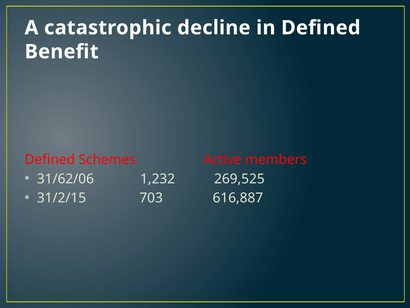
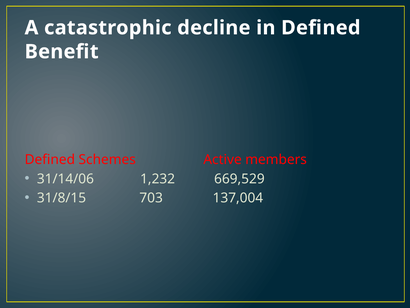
31/62/06: 31/62/06 -> 31/14/06 (65, 179)
269,525: 269,525 -> 669,529 (239, 179)
31/2/15: 31/2/15 -> 31/8/15 (62, 198)
616,887: 616,887 -> 137,004 (238, 198)
